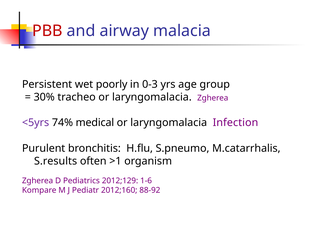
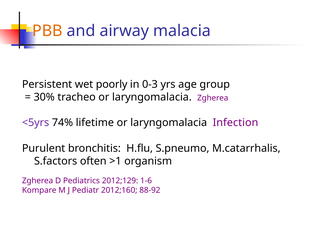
PBB colour: red -> orange (47, 31)
medical: medical -> lifetime (95, 123)
S.results: S.results -> S.factors (56, 161)
